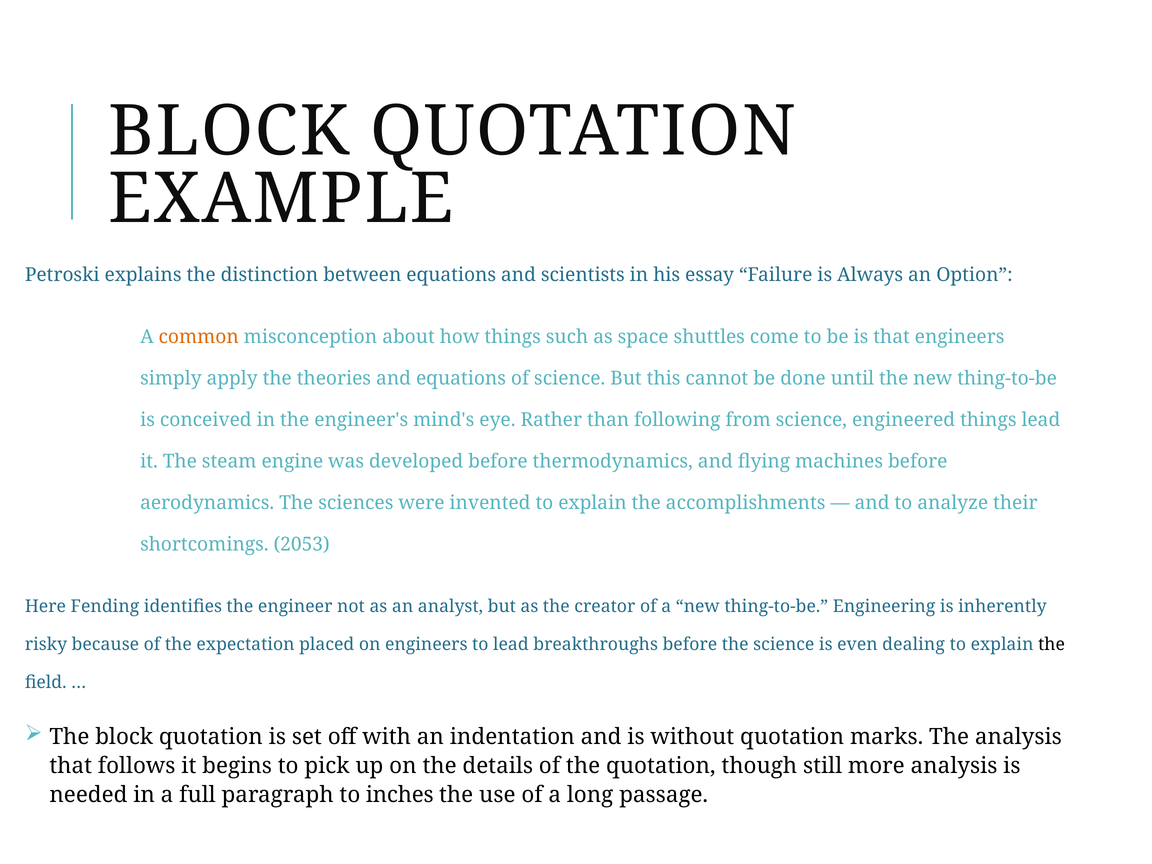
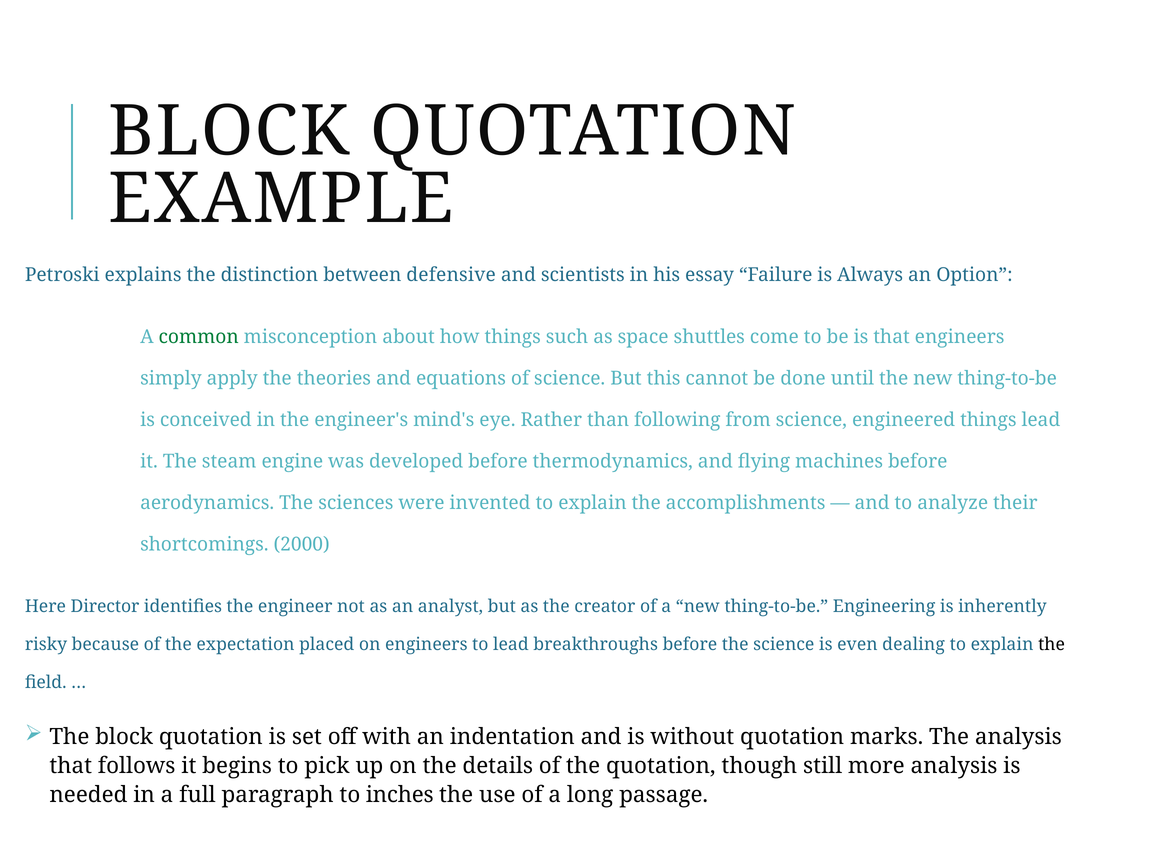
between equations: equations -> defensive (451, 275)
common colour: orange -> green (199, 337)
2053: 2053 -> 2000 (302, 544)
Fending: Fending -> Director (105, 606)
